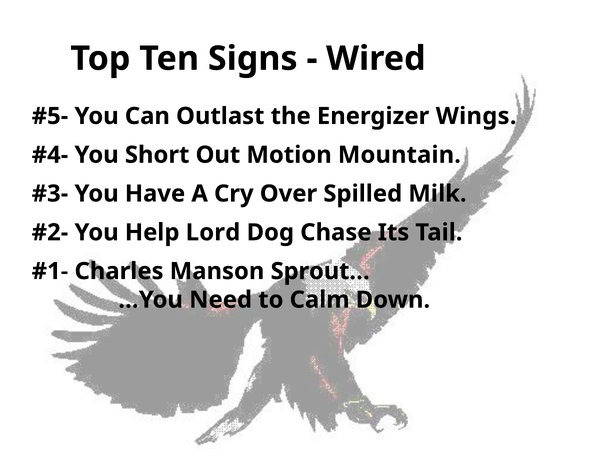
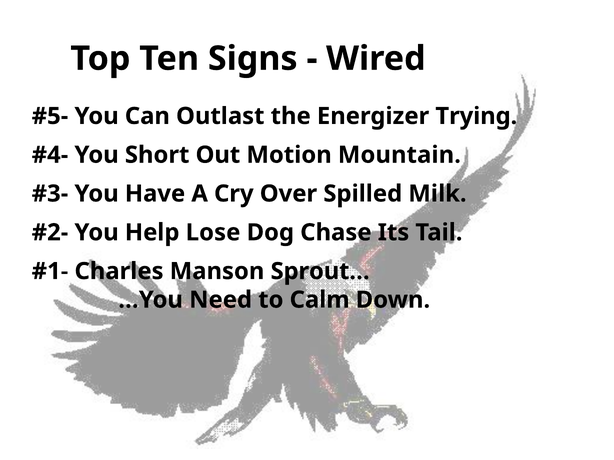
Wings: Wings -> Trying (476, 116)
Lord: Lord -> Lose (213, 233)
